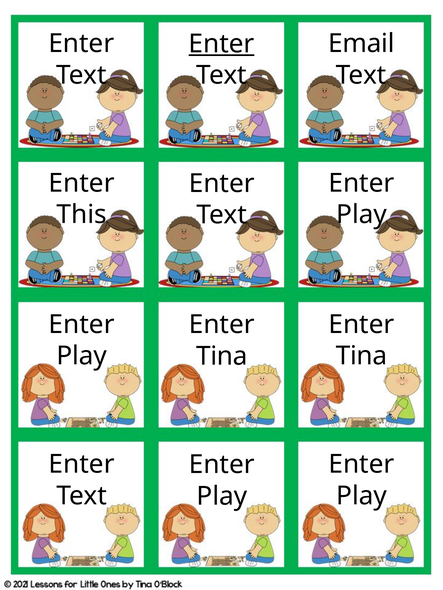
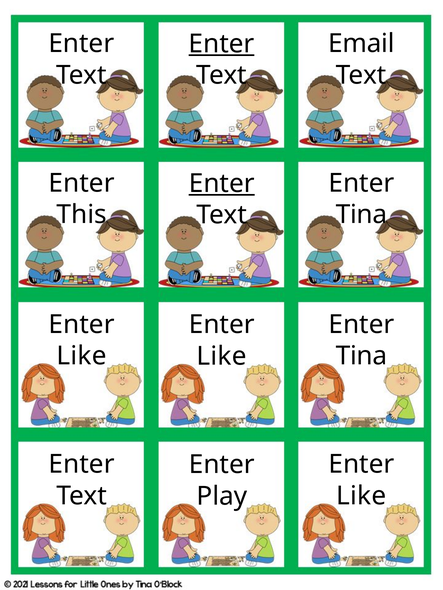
Enter underline: none -> present (222, 184)
Play: Play -> Tina (362, 215)
Play: Play -> Like (81, 356)
Tina: Tina -> Like (222, 357)
Play: Play -> Like (361, 496)
